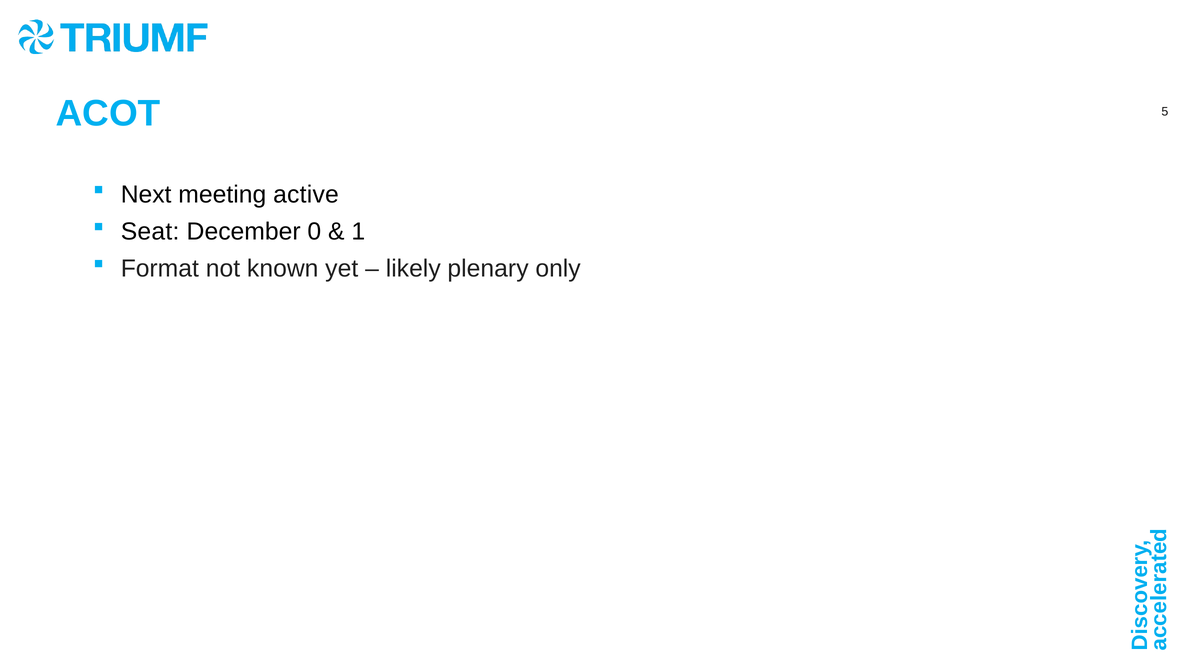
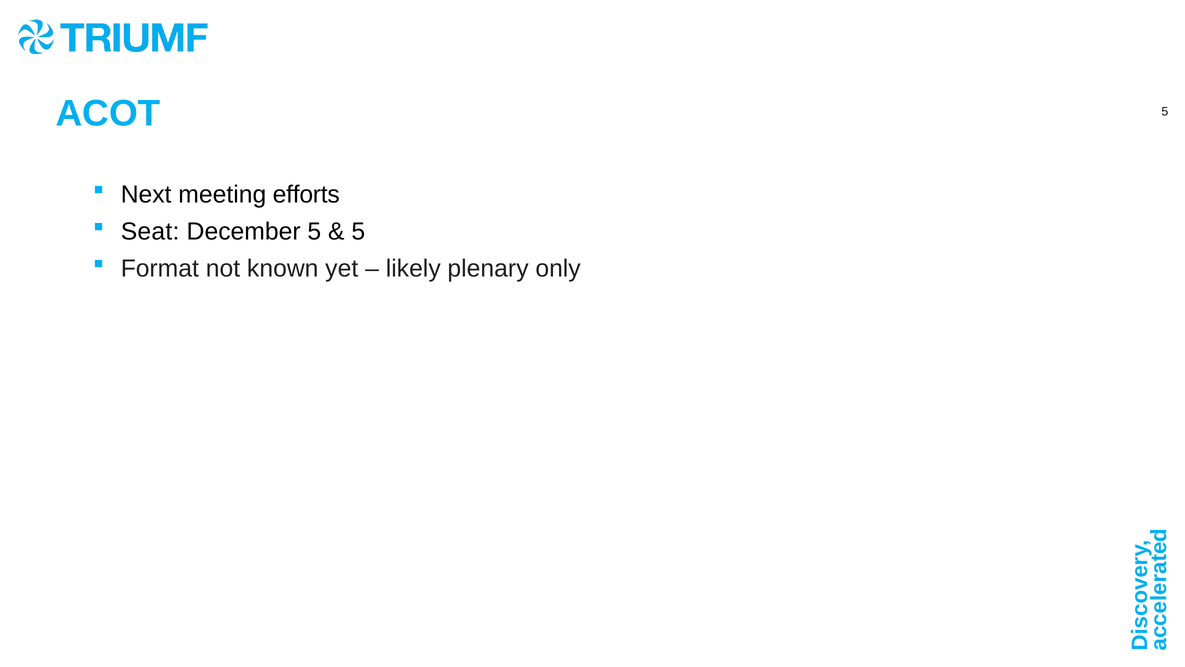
active: active -> efforts (306, 195)
December 0: 0 -> 5 (314, 232)
1: 1 -> 5 (358, 232)
